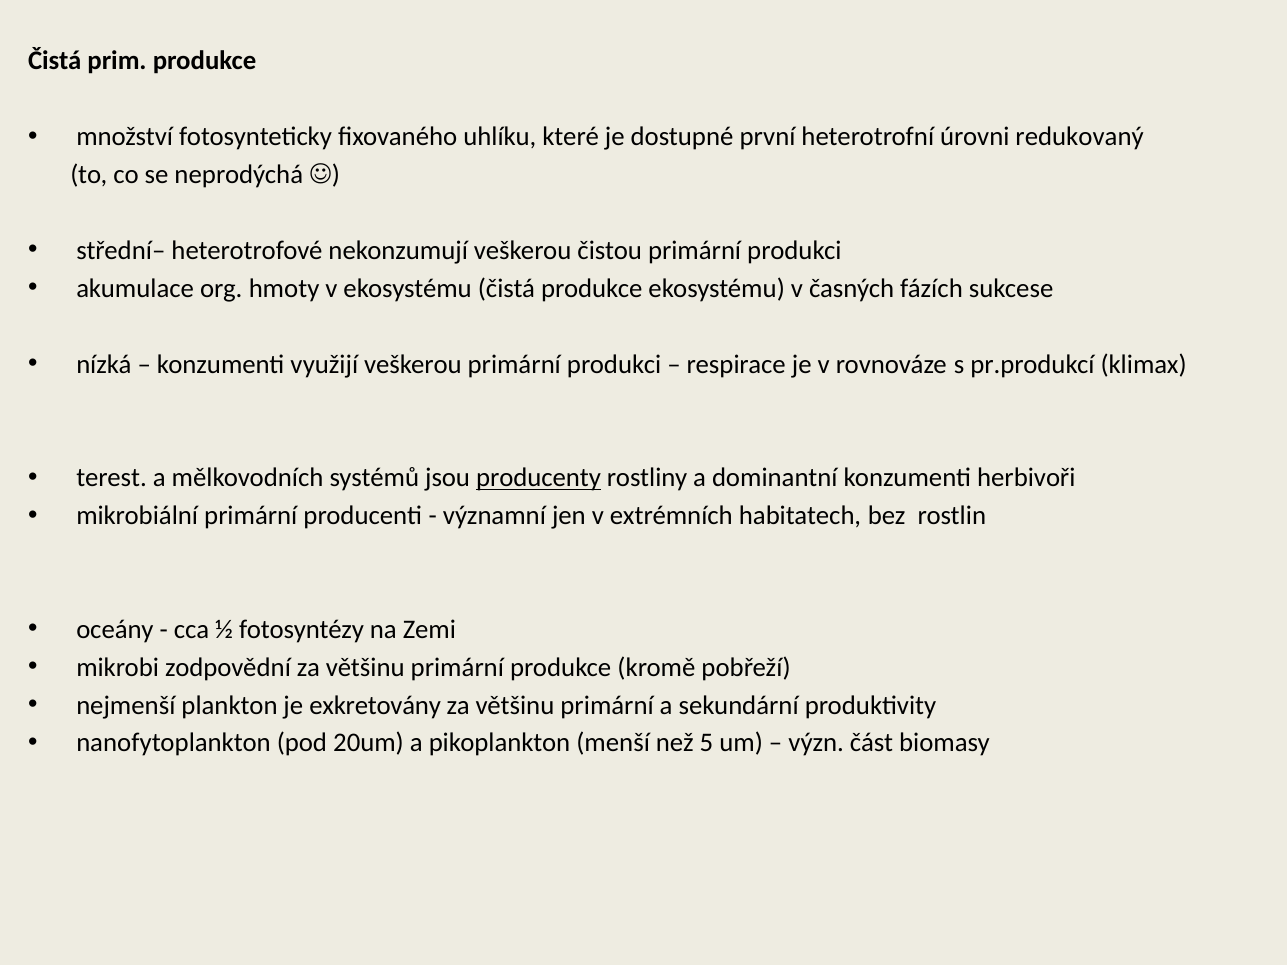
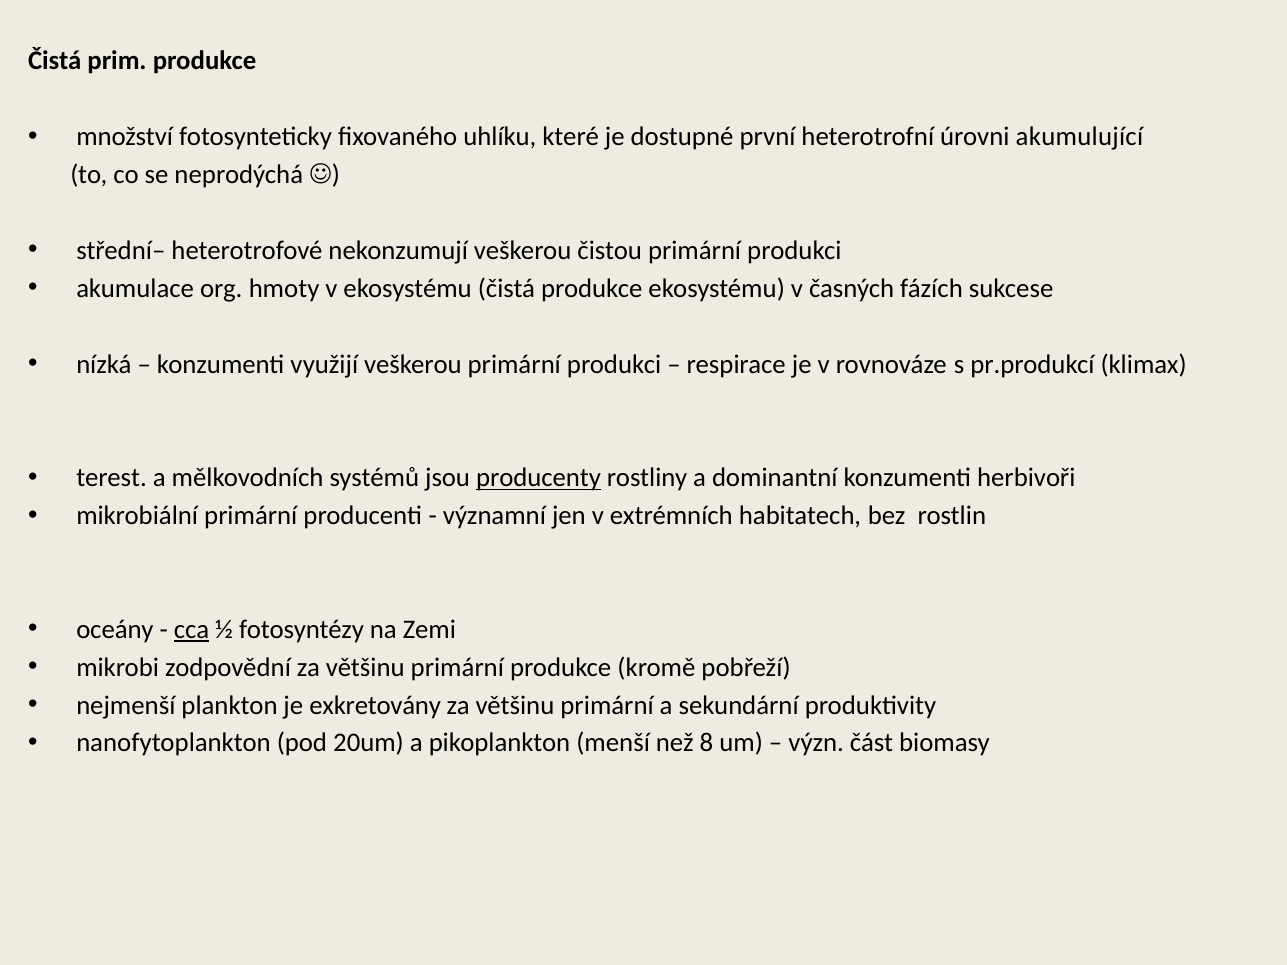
redukovaný: redukovaný -> akumulující (1079, 137)
cca underline: none -> present (191, 630)
5: 5 -> 8 (706, 743)
